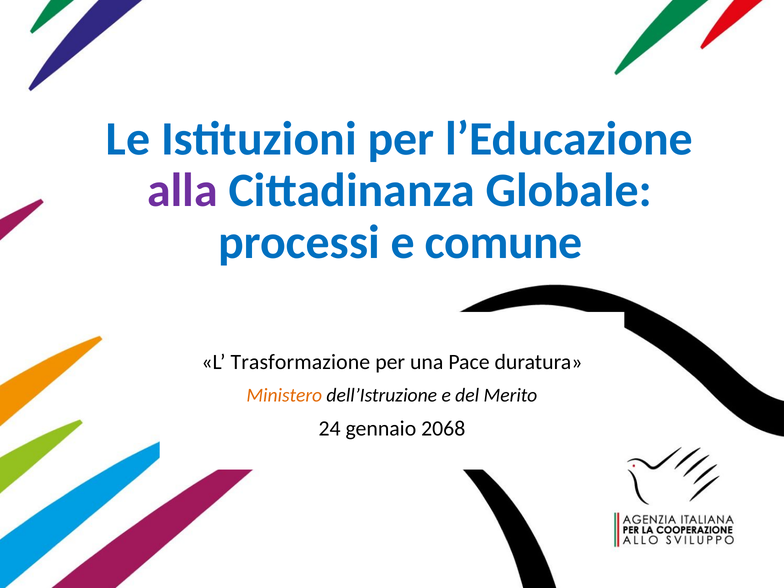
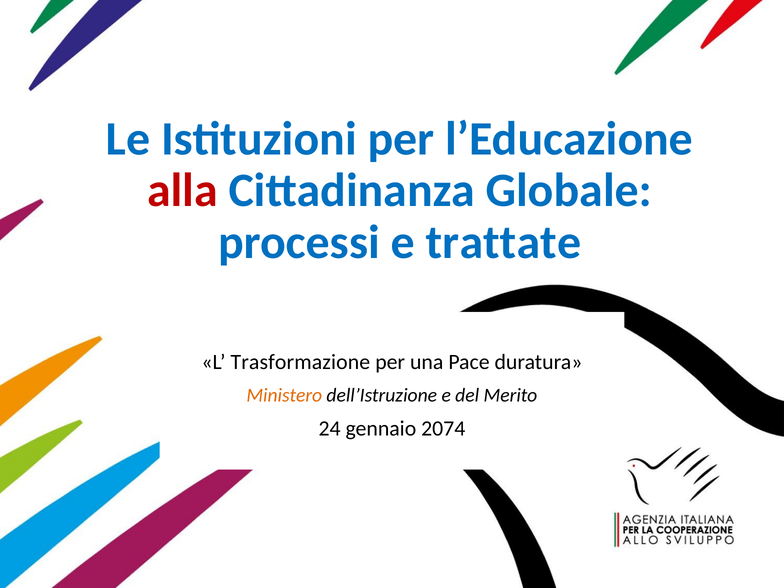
alla colour: purple -> red (182, 191)
comune: comune -> trattate (503, 242)
2068: 2068 -> 2074 (443, 428)
